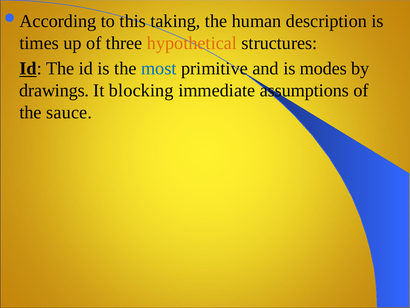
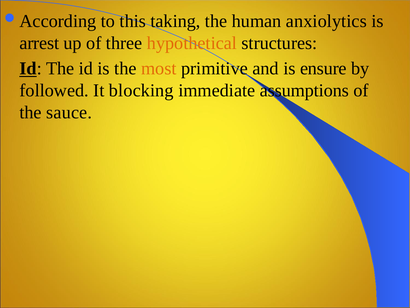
description: description -> anxiolytics (326, 21)
times: times -> arrest (39, 43)
most colour: blue -> orange (159, 68)
modes: modes -> ensure (323, 68)
drawings: drawings -> followed (54, 90)
